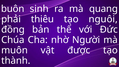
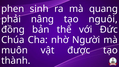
buôn: buôn -> phen (13, 9)
thiêu: thiêu -> nâng (42, 19)
